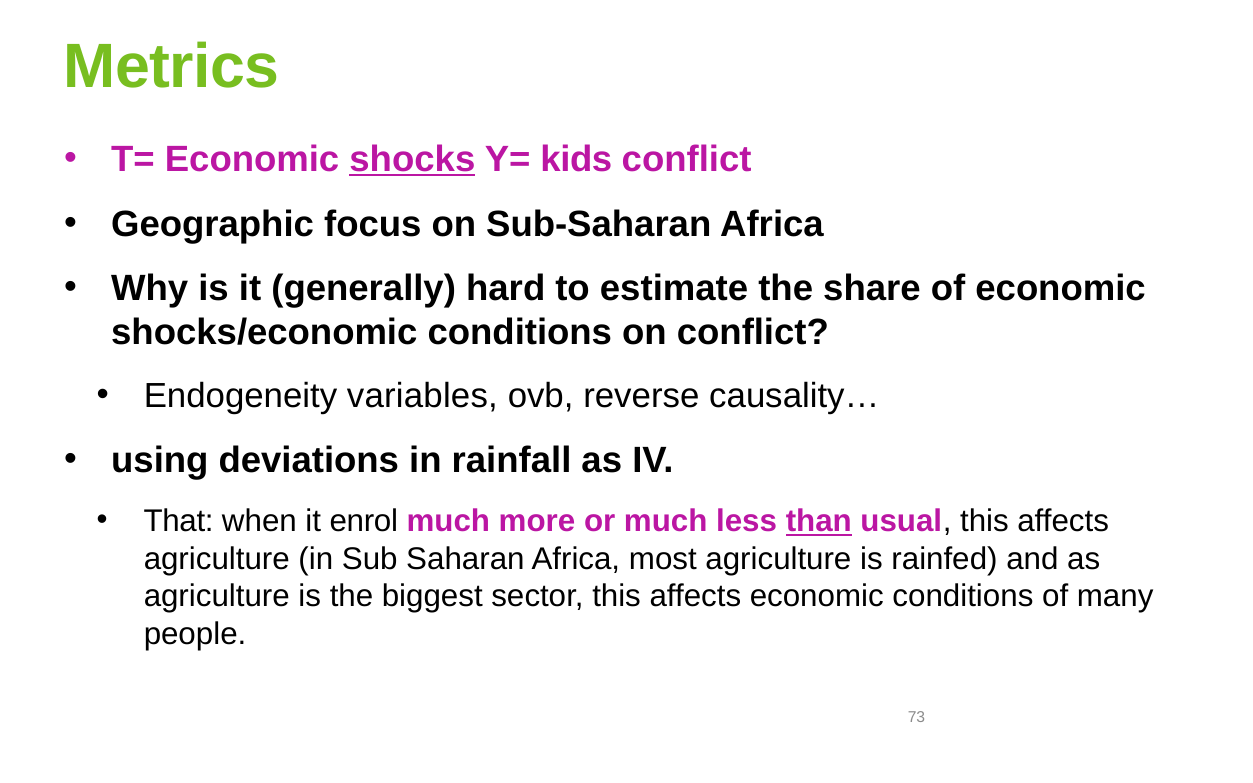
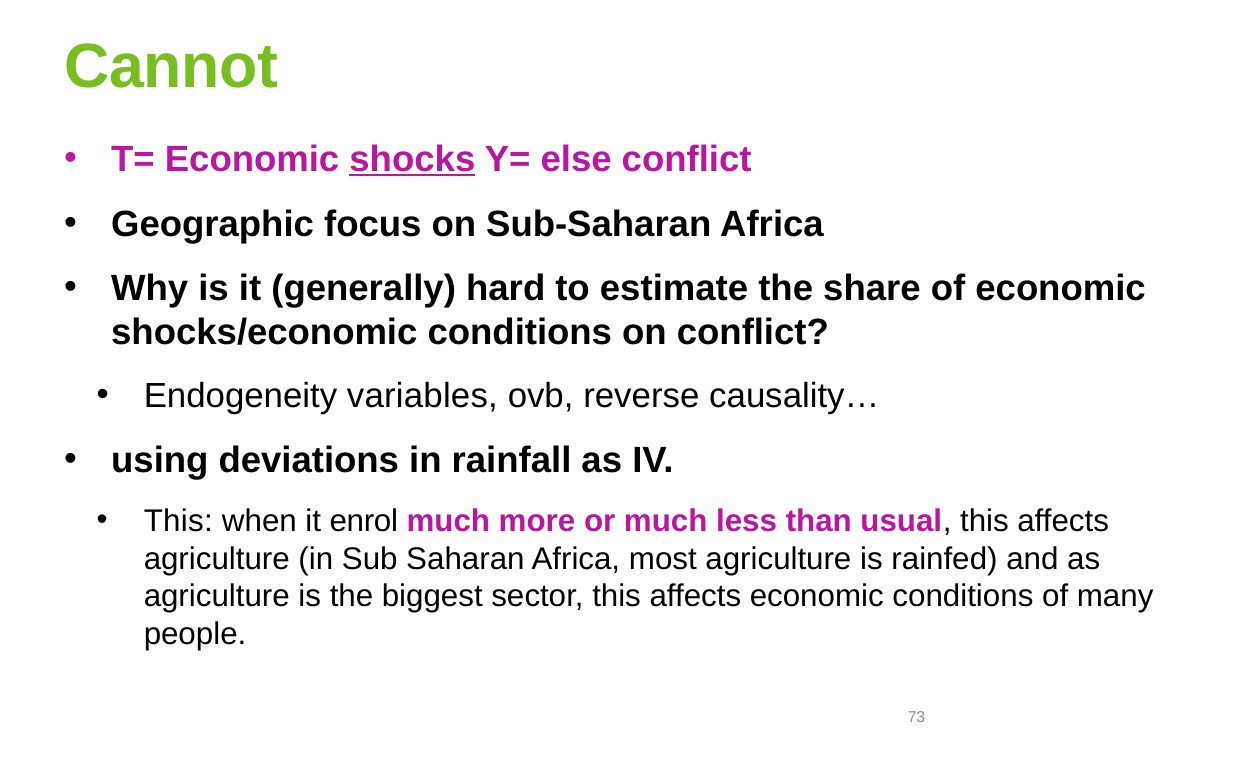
Metrics: Metrics -> Cannot (171, 67)
kids: kids -> else (576, 160)
That: That -> This (178, 521)
than underline: present -> none (819, 521)
